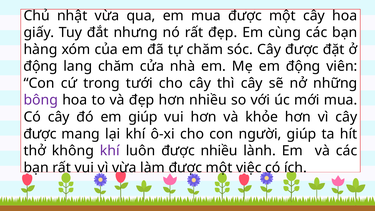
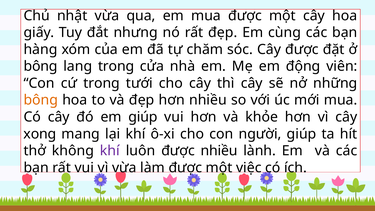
động: động -> bông (41, 66)
lang chăm: chăm -> trong (116, 66)
bông colour: purple -> orange (41, 100)
được: được -> xong (40, 134)
